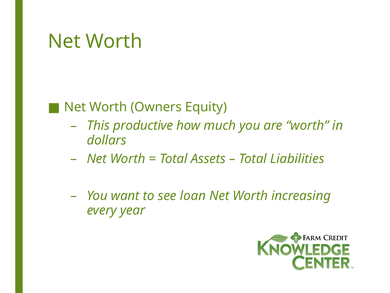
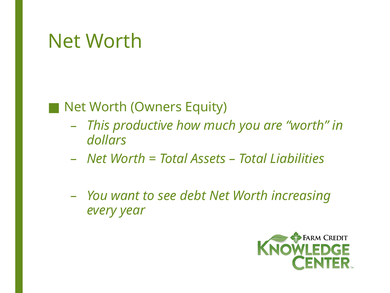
loan: loan -> debt (193, 195)
